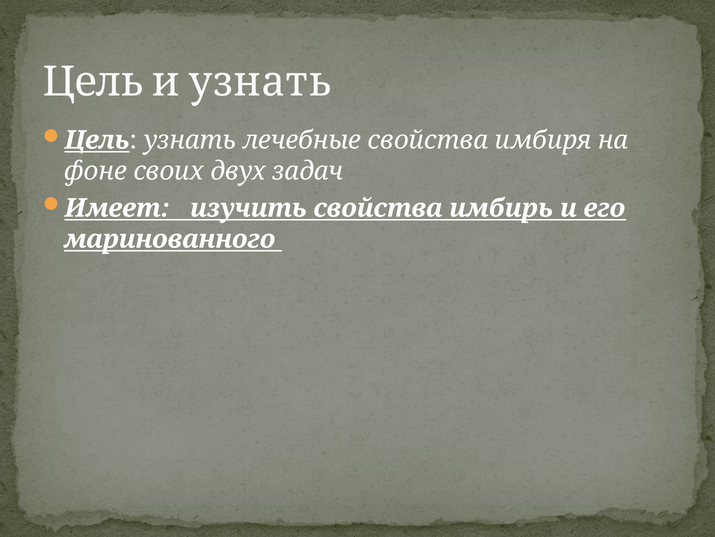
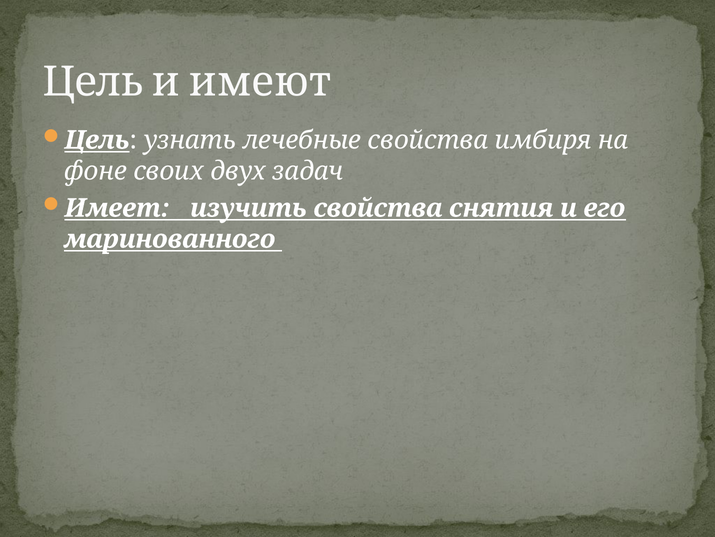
и узнать: узнать -> имеют (260, 82)
имбирь: имбирь -> снятия (501, 208)
